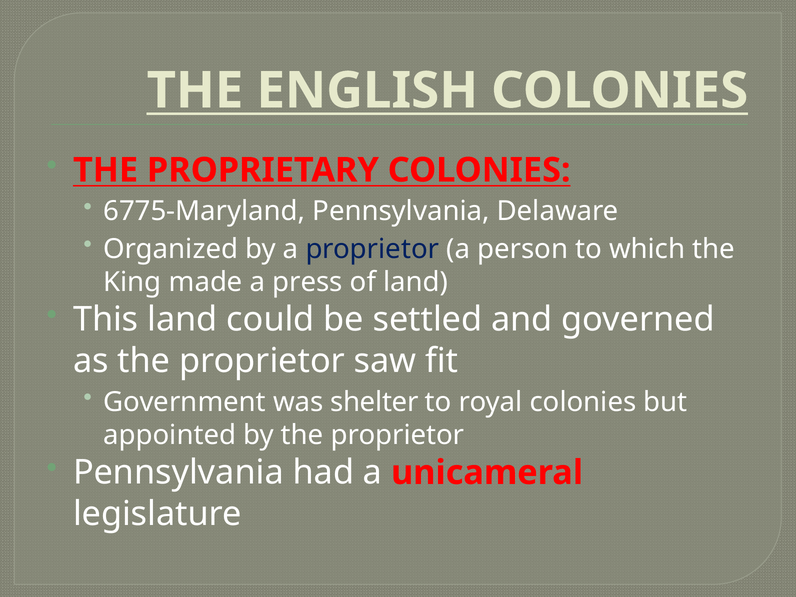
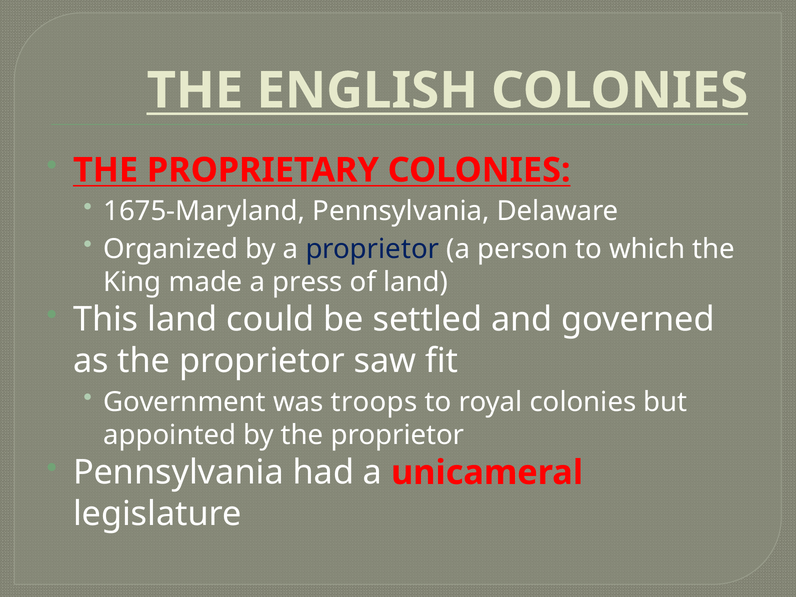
6775-Maryland: 6775-Maryland -> 1675-Maryland (204, 211)
shelter: shelter -> troops (374, 402)
